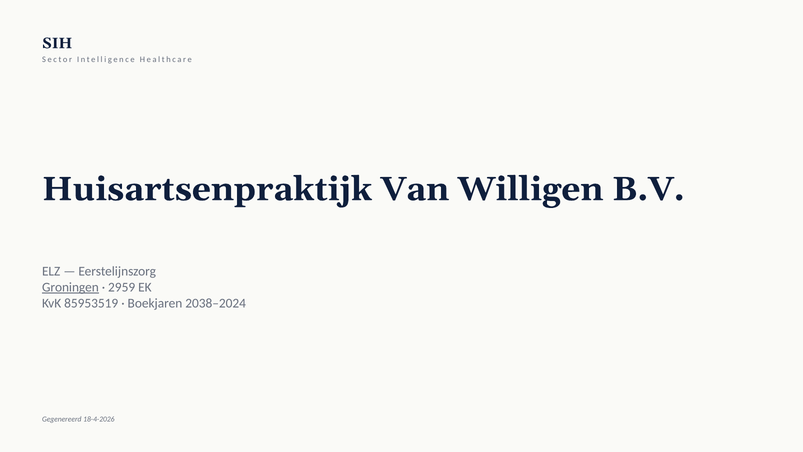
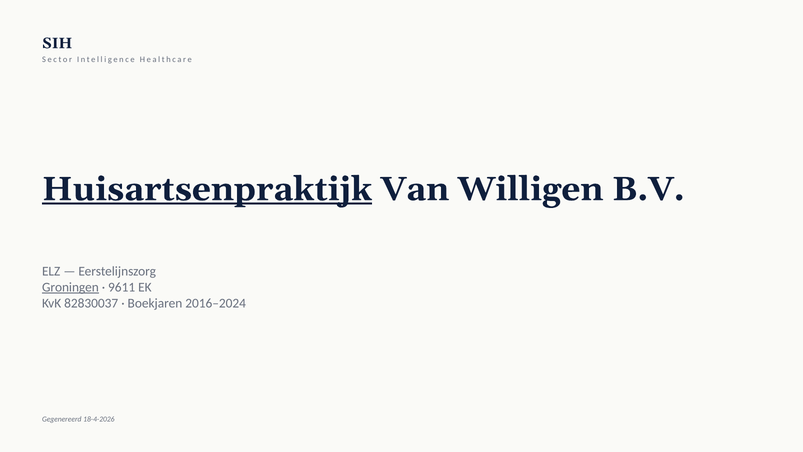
Huisartsenpraktijk underline: none -> present (207, 189)
2959: 2959 -> 9611 (122, 287)
85953519: 85953519 -> 82830037 (91, 303)
2038–2024: 2038–2024 -> 2016–2024 (216, 303)
